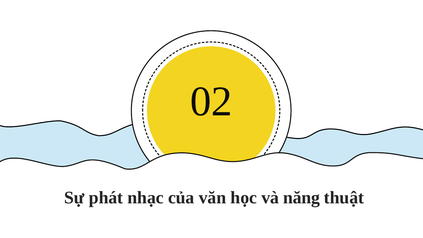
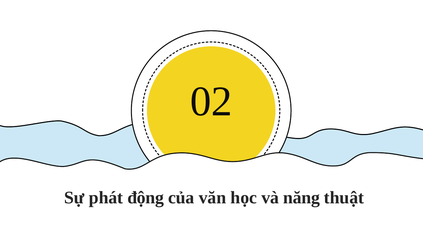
nhạc: nhạc -> động (146, 198)
